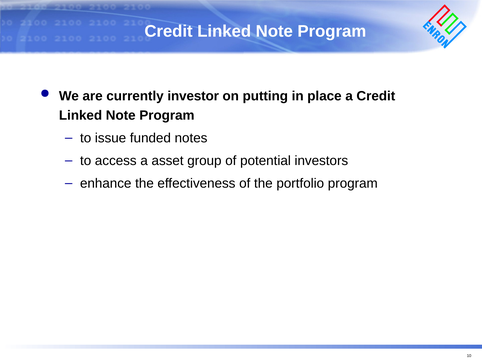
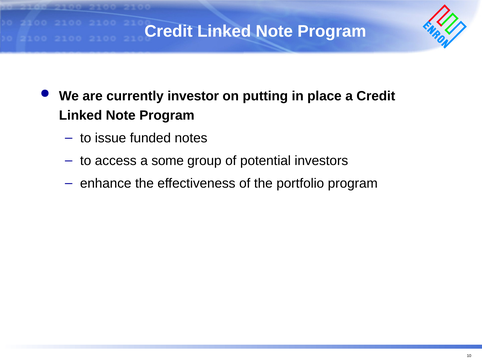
asset: asset -> some (168, 160)
